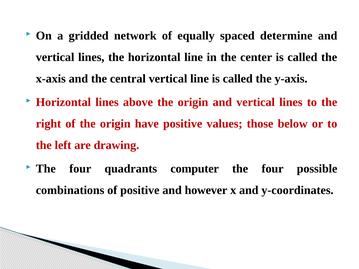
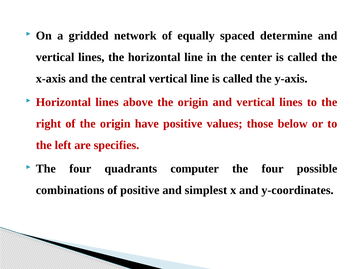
drawing: drawing -> specifies (116, 145)
however: however -> simplest (206, 190)
